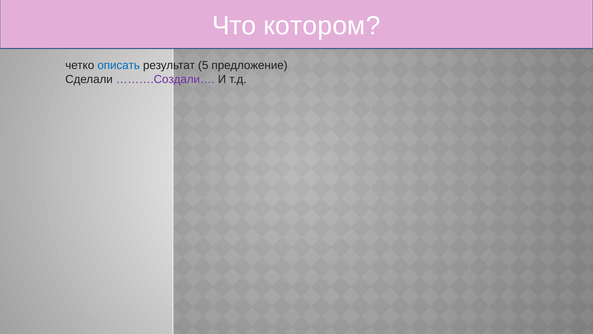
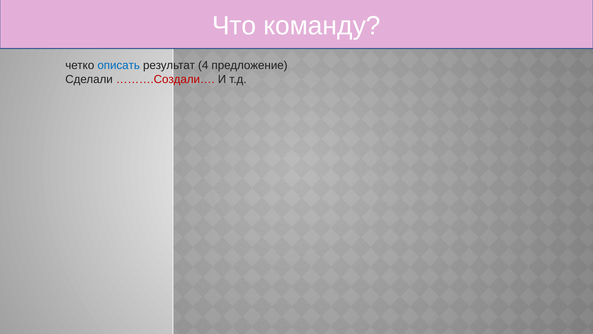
котором: котором -> команду (322, 26)
5: 5 -> 4 (203, 65)
……….Создали… colour: purple -> red (165, 79)
